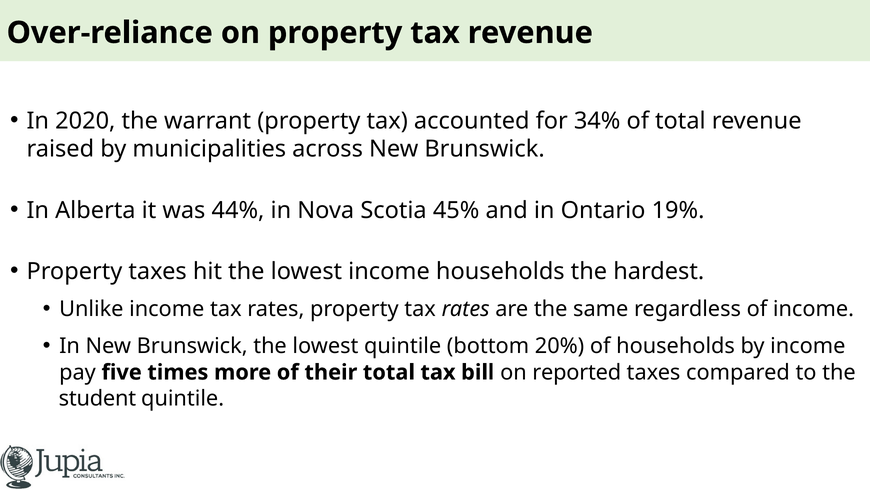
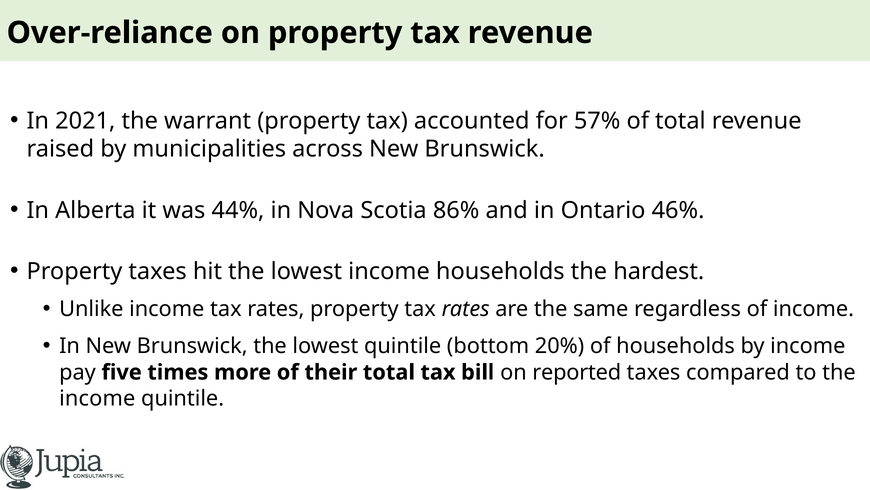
2020: 2020 -> 2021 (85, 121)
34%: 34% -> 57% (597, 121)
45%: 45% -> 86% (456, 210)
19%: 19% -> 46% (678, 210)
student: student -> income (97, 398)
